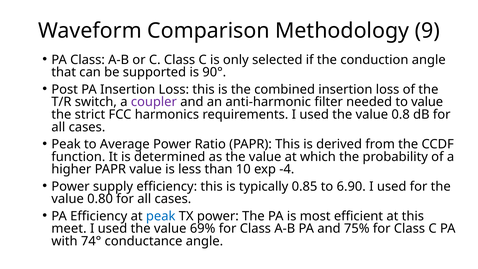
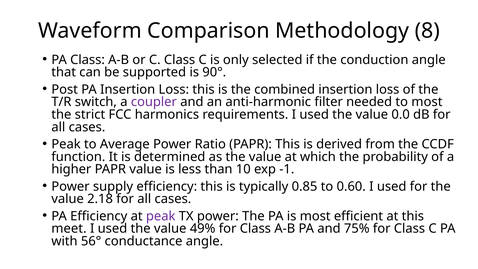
9: 9 -> 8 (427, 31)
to value: value -> most (427, 102)
0.8: 0.8 -> 0.0 (401, 115)
-4: -4 -> -1 (287, 169)
6.90: 6.90 -> 0.60 (351, 186)
0.80: 0.80 -> 2.18 (100, 199)
peak colour: blue -> purple (161, 216)
69%: 69% -> 49% (203, 229)
74°: 74° -> 56° (91, 241)
